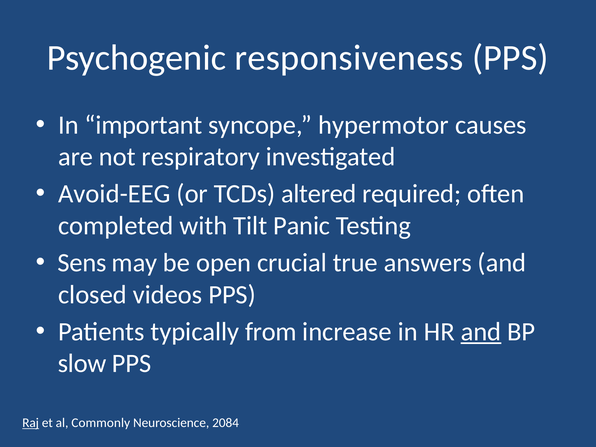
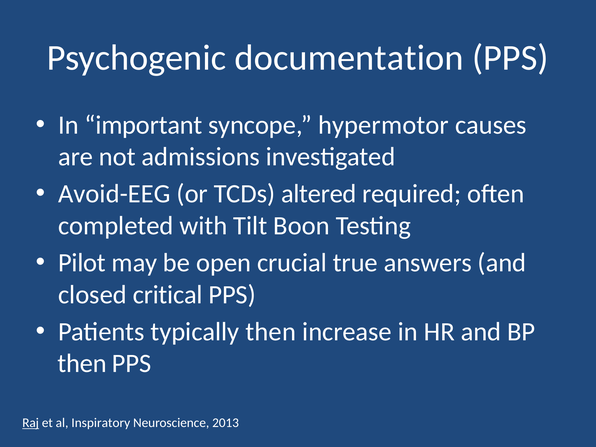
responsiveness: responsiveness -> documentation (349, 58)
respiratory: respiratory -> admissions (201, 157)
Panic: Panic -> Boon (302, 226)
Sens: Sens -> Pilot (82, 263)
videos: videos -> critical (168, 295)
typically from: from -> then (271, 332)
and underline: present -> none (481, 332)
slow: slow -> then (82, 363)
Commonly: Commonly -> Inspiratory (101, 423)
2084: 2084 -> 2013 (226, 423)
